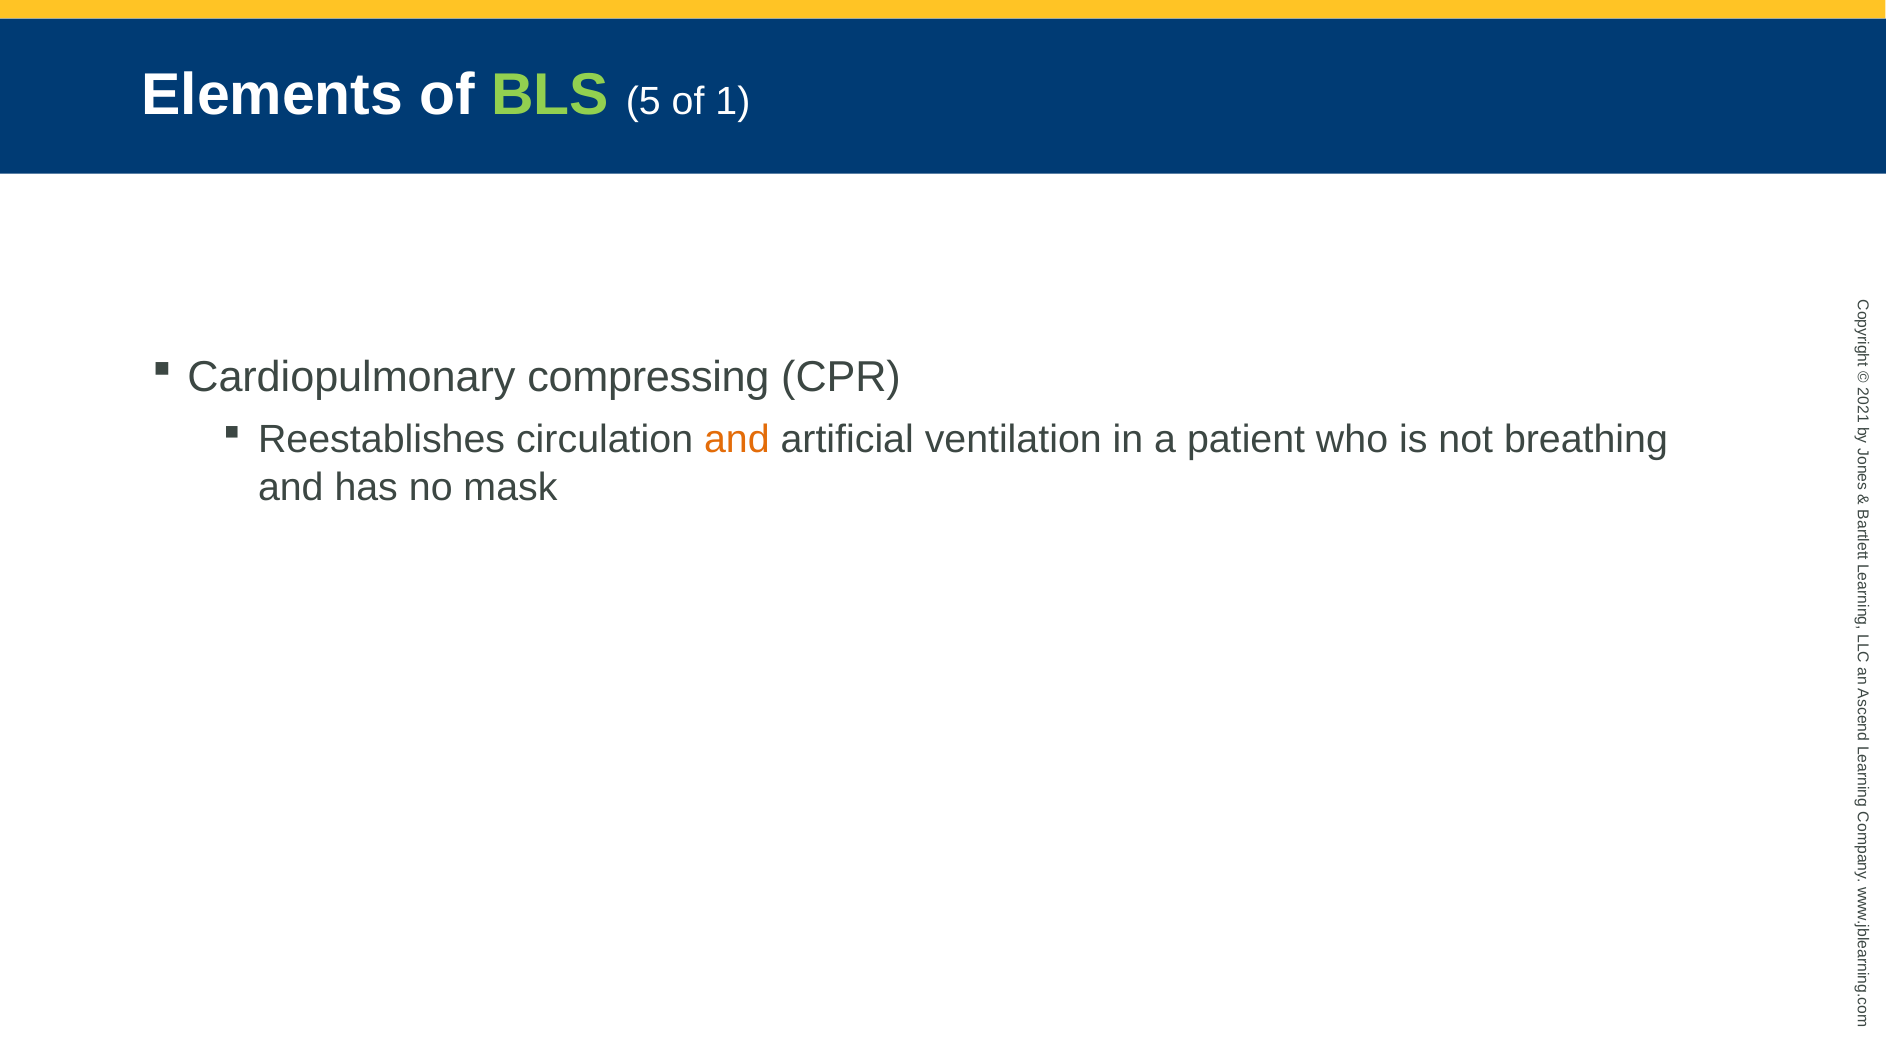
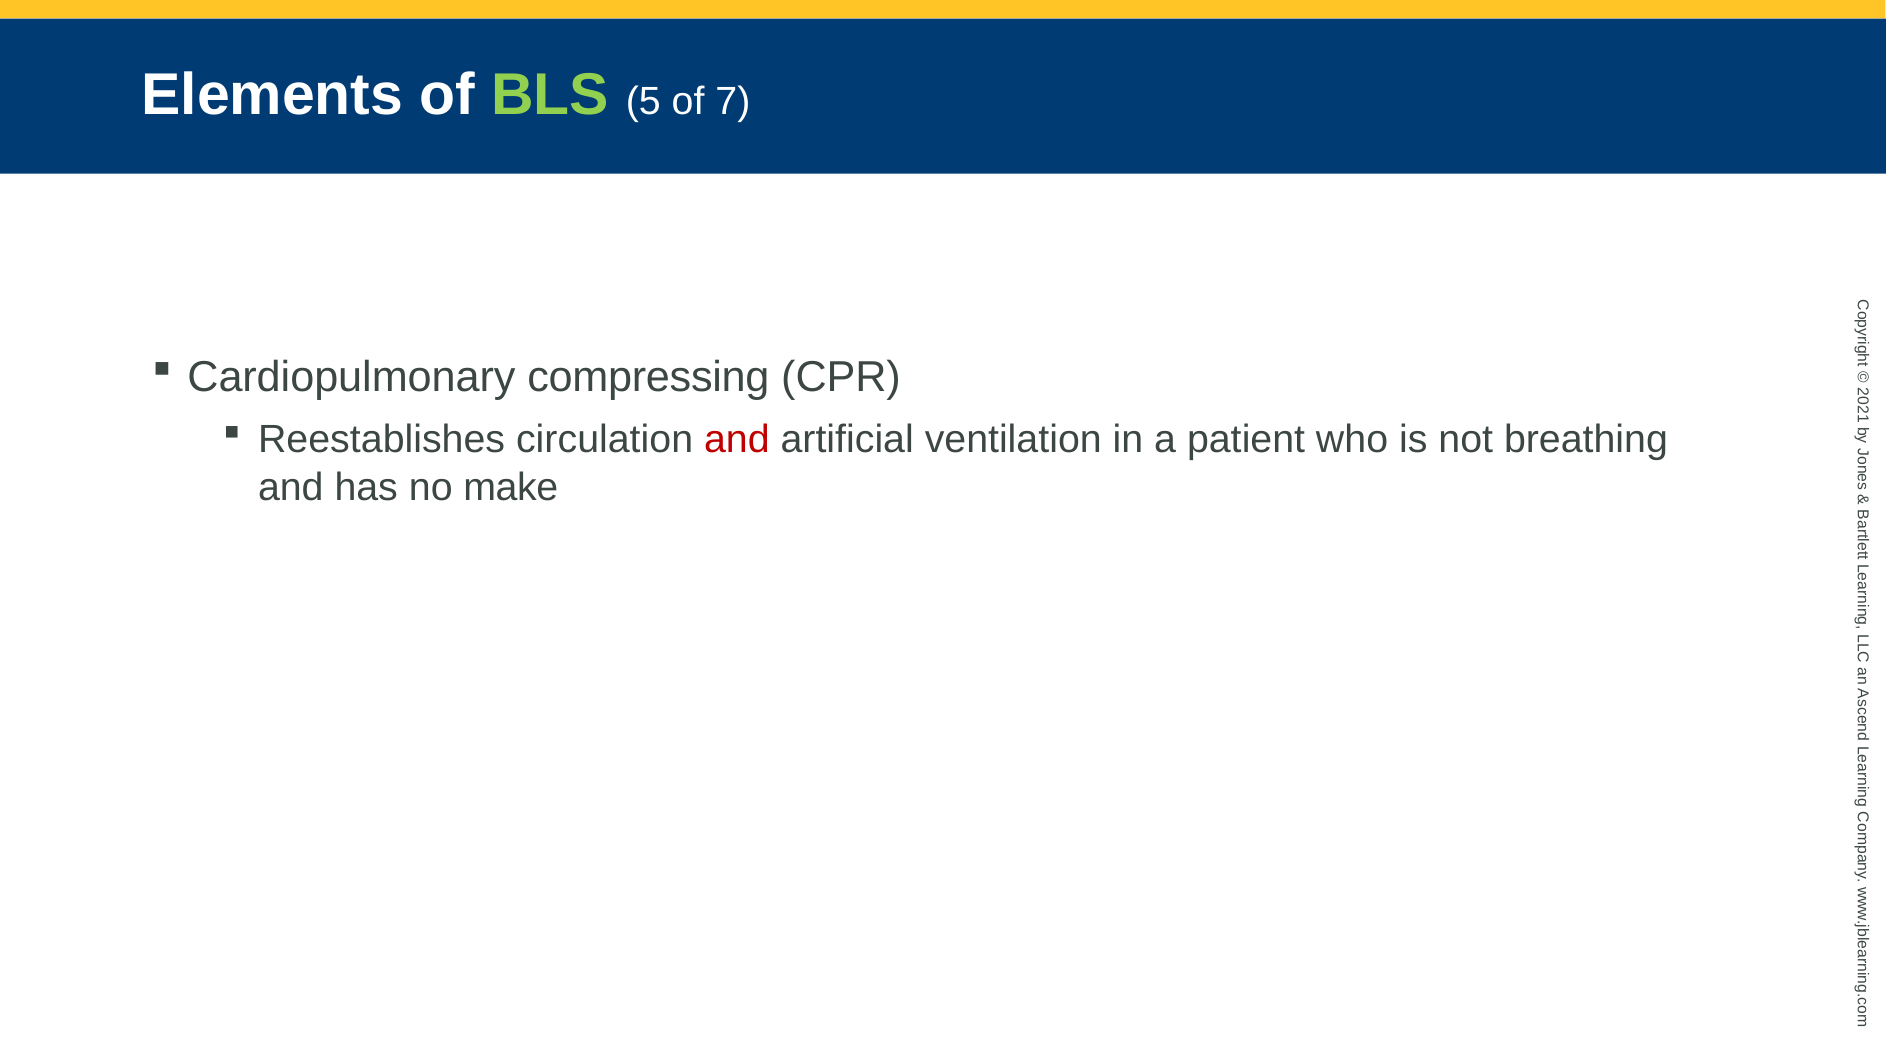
of 1: 1 -> 7 (733, 101)
and colour: orange -> red (737, 440)
mask: mask -> make (511, 487)
